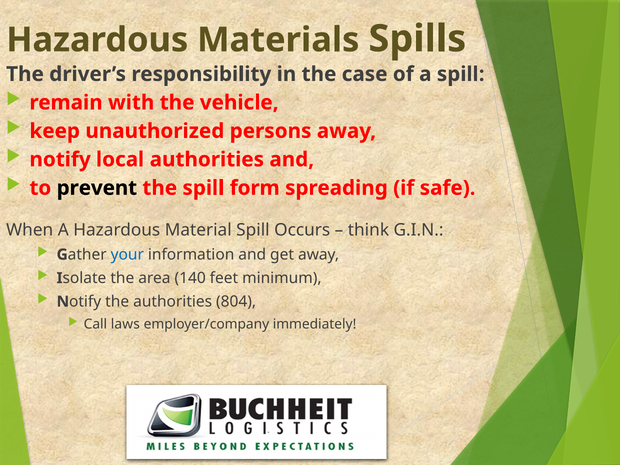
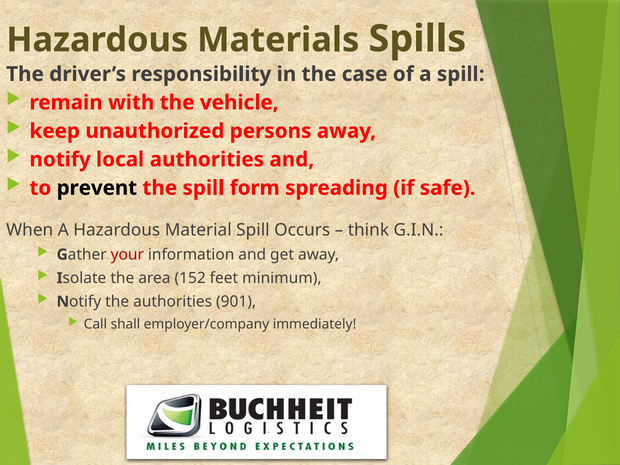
your colour: blue -> red (127, 255)
140: 140 -> 152 (190, 278)
804: 804 -> 901 (236, 302)
laws: laws -> shall (125, 324)
